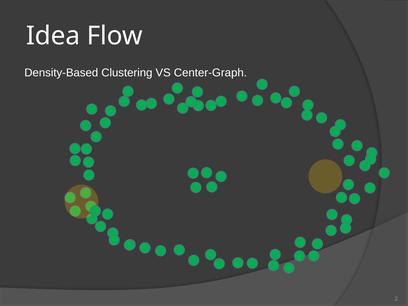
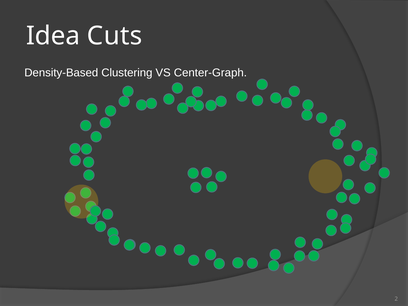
Flow: Flow -> Cuts (115, 36)
